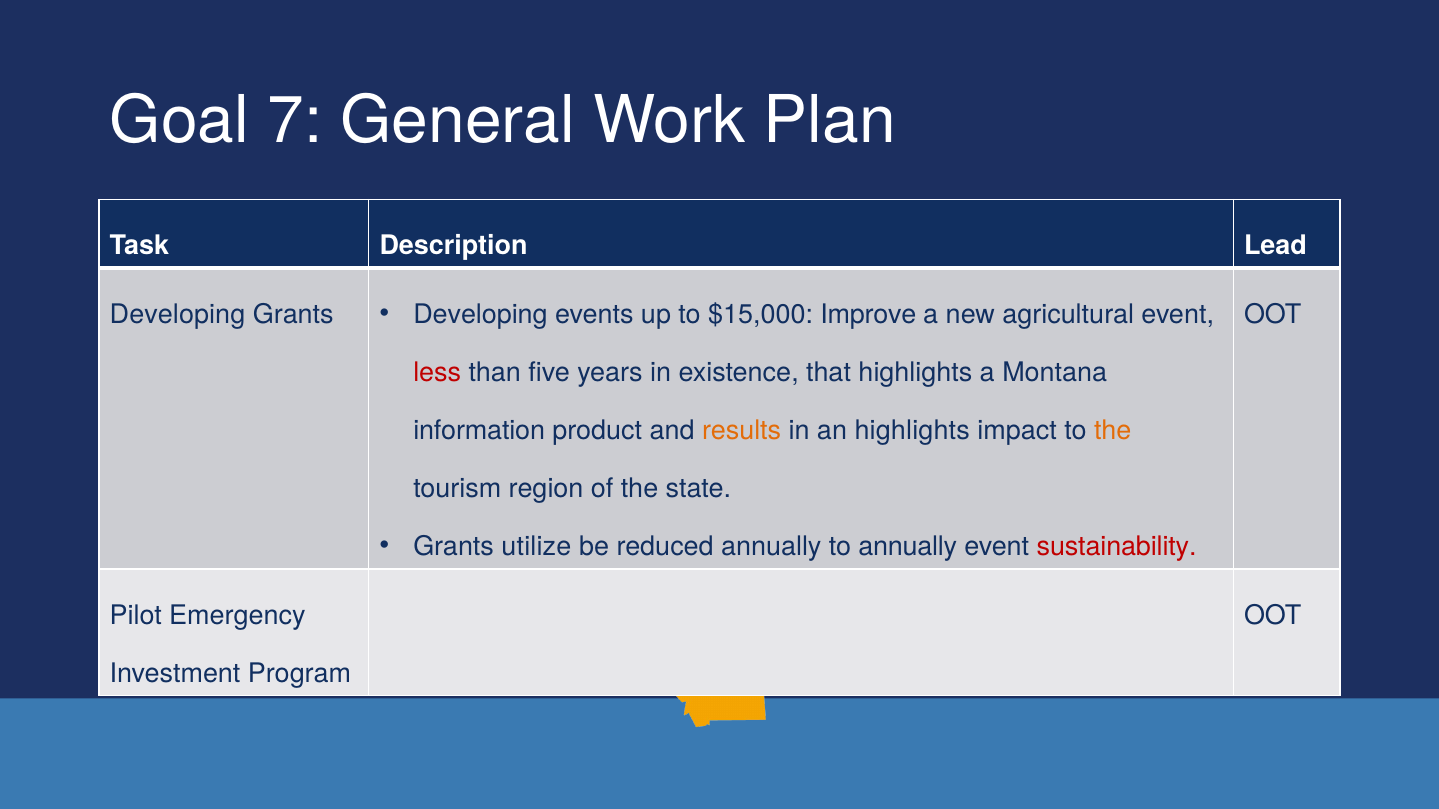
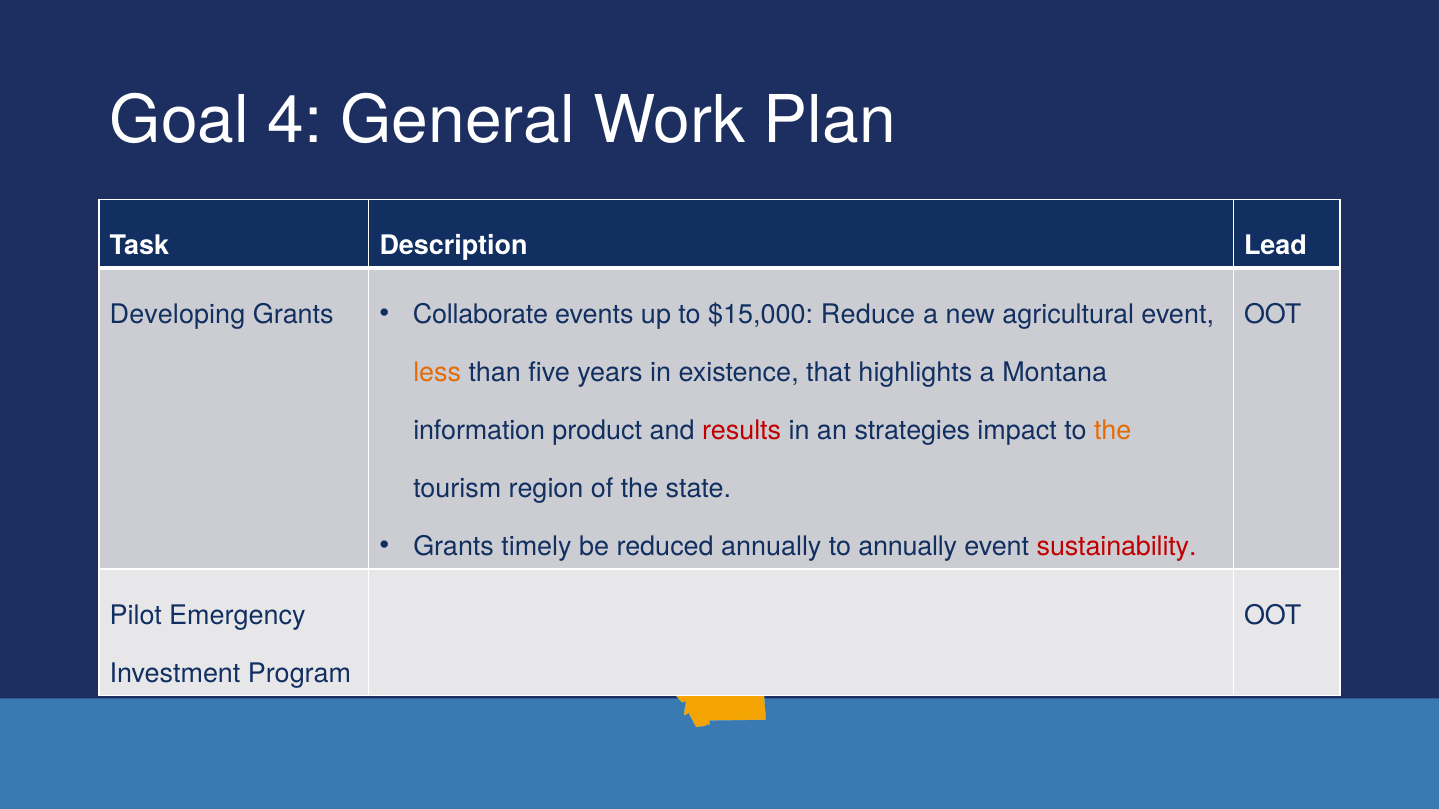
7: 7 -> 4 (295, 121)
Developing: Developing -> Collaborate (481, 315)
Improve: Improve -> Reduce (868, 315)
less colour: red -> orange (437, 373)
results colour: orange -> red (742, 431)
an highlights: highlights -> strategies (912, 431)
utilize: utilize -> timely (537, 547)
